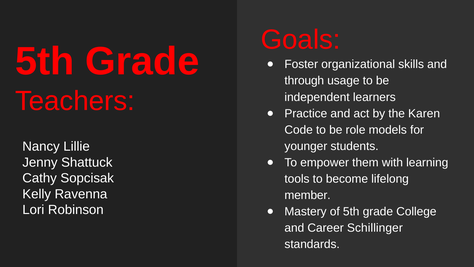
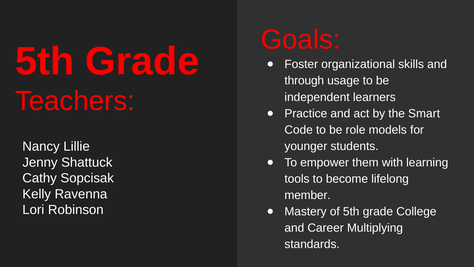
Karen: Karen -> Smart (424, 113)
Schillinger: Schillinger -> Multiplying (375, 228)
